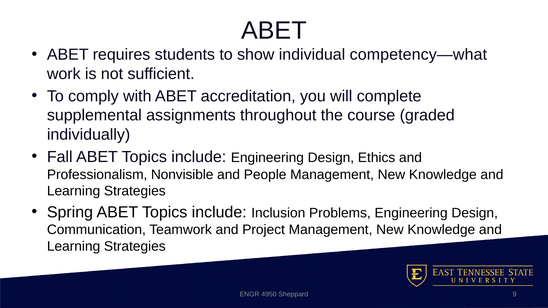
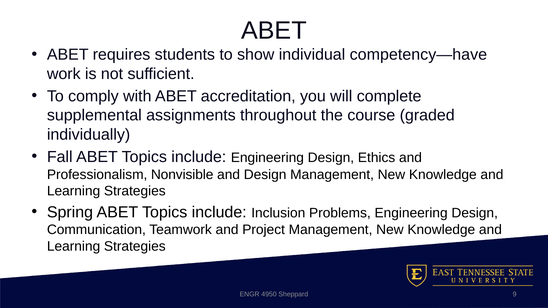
competency—what: competency—what -> competency—have (418, 55)
and People: People -> Design (265, 175)
